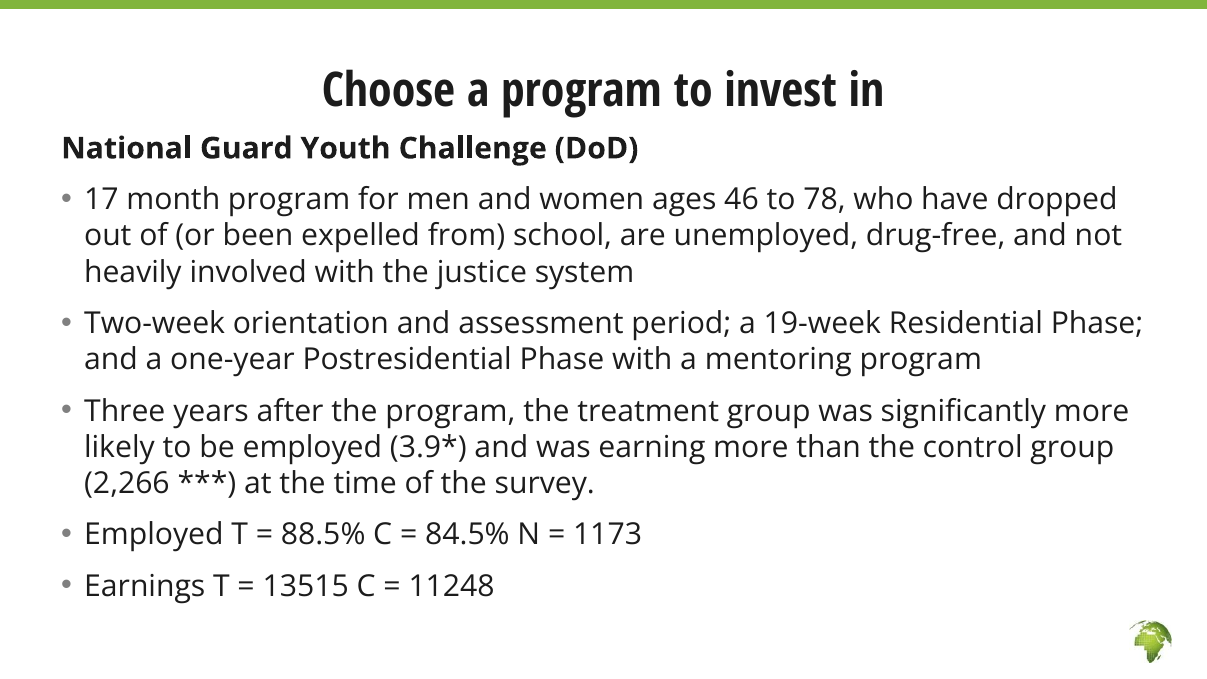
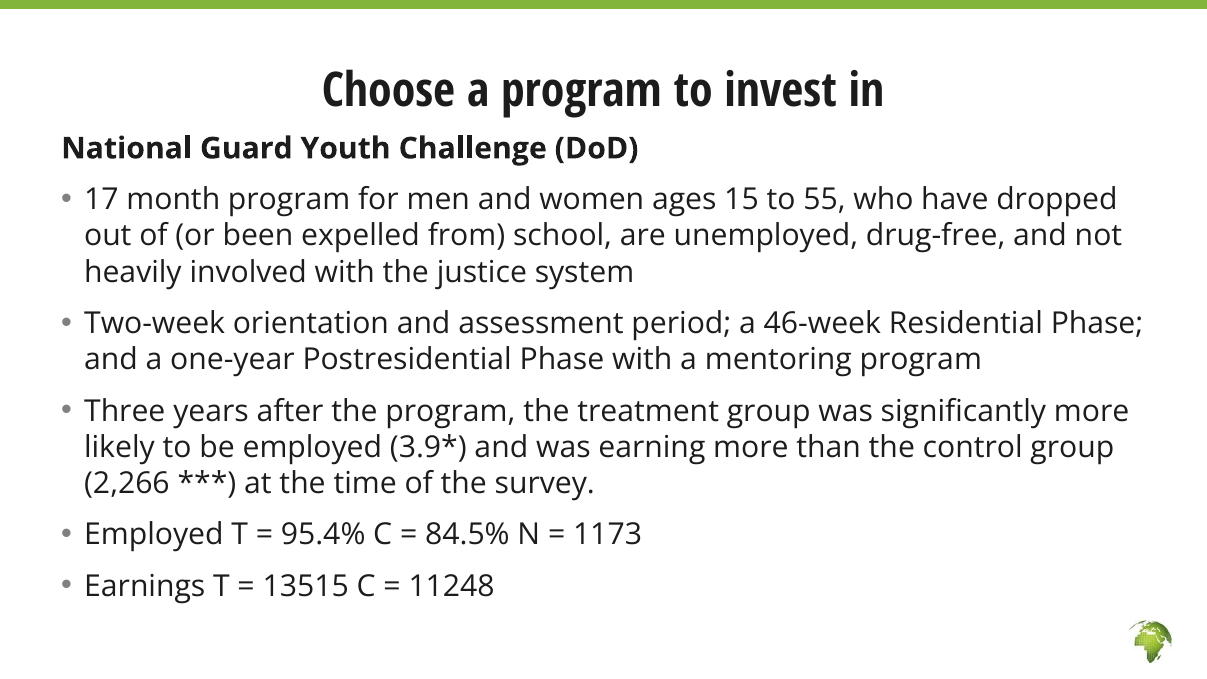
46: 46 -> 15 (741, 200)
78: 78 -> 55 (824, 200)
19-week: 19-week -> 46-week (822, 324)
88.5%: 88.5% -> 95.4% (323, 535)
